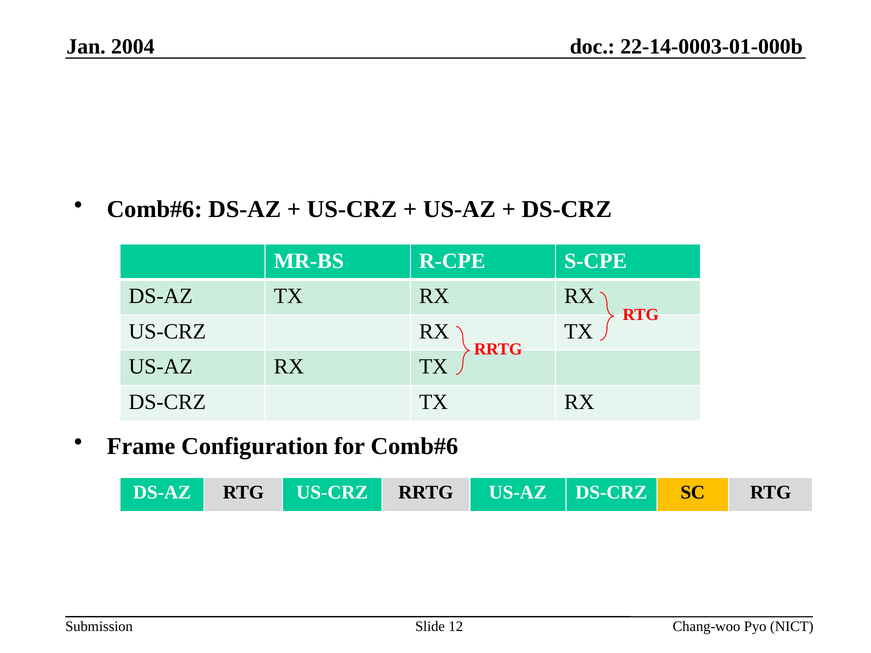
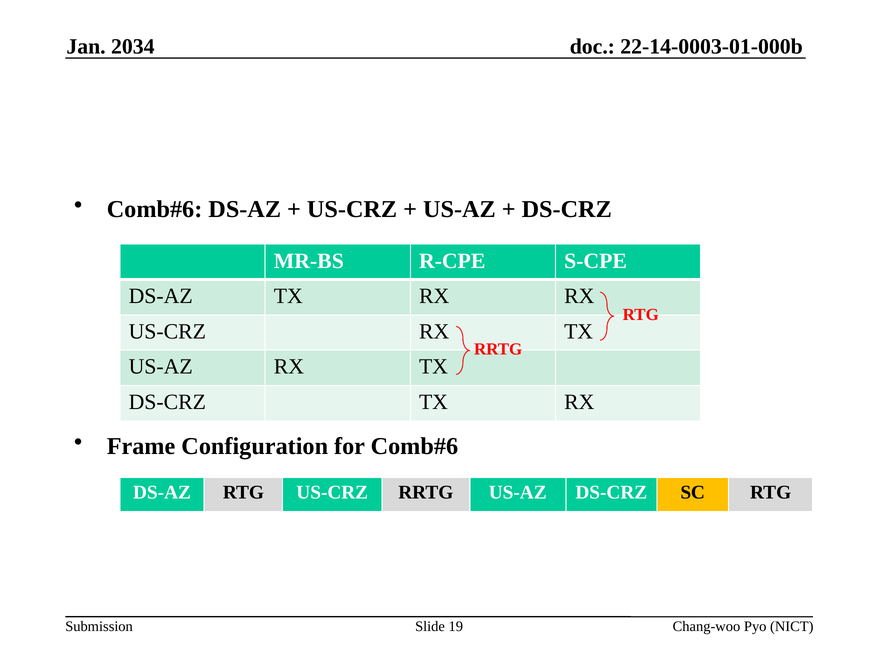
2004: 2004 -> 2034 (133, 47)
12: 12 -> 19 (456, 627)
